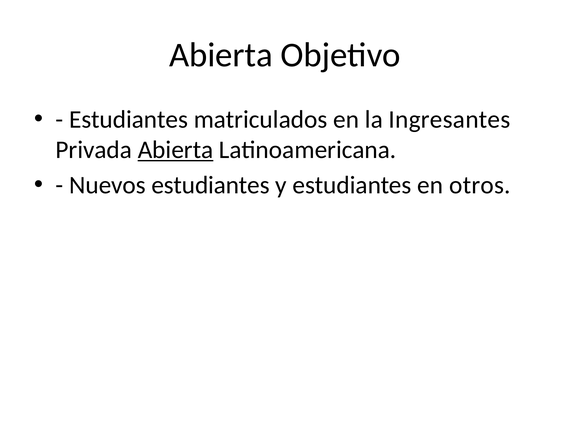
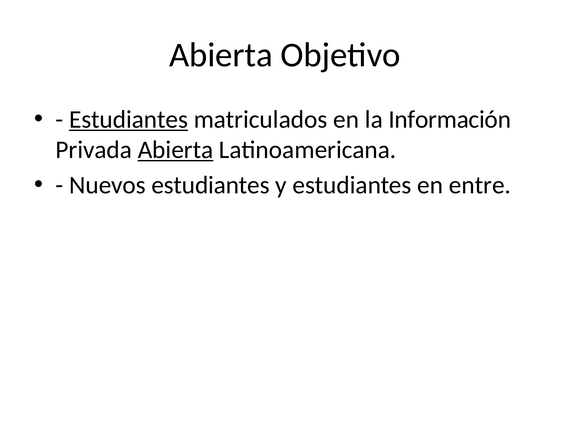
Estudiantes underline: none -> present (129, 120)
Ingresantes: Ingresantes -> Información (450, 120)
otros: otros -> entre (480, 185)
